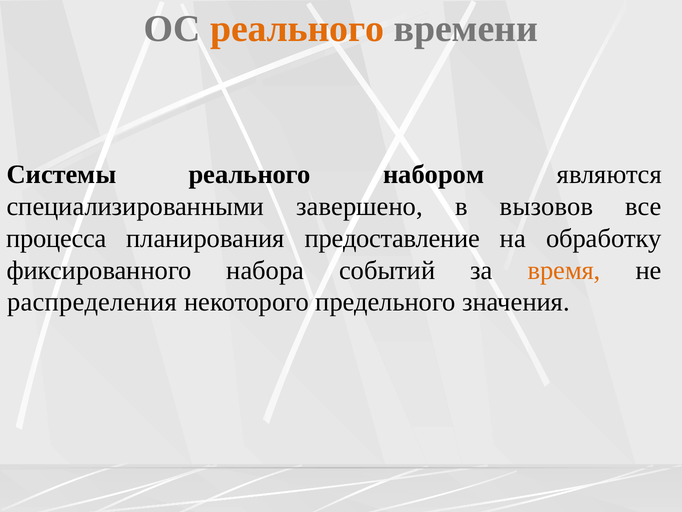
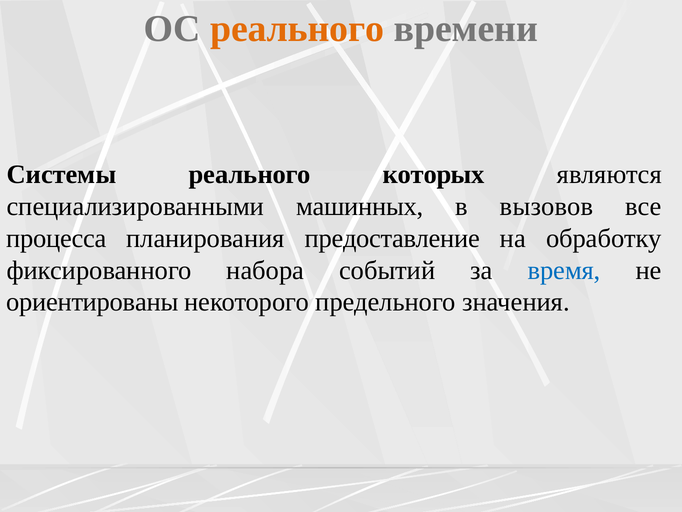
набором: набором -> которых (434, 175)
завершено: завершено -> машинных (360, 206)
время colour: orange -> blue (564, 270)
распределения: распределения -> ориентированы (92, 302)
